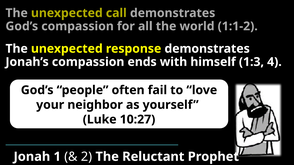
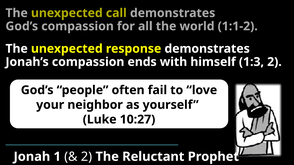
1:3 4: 4 -> 2 (274, 62)
